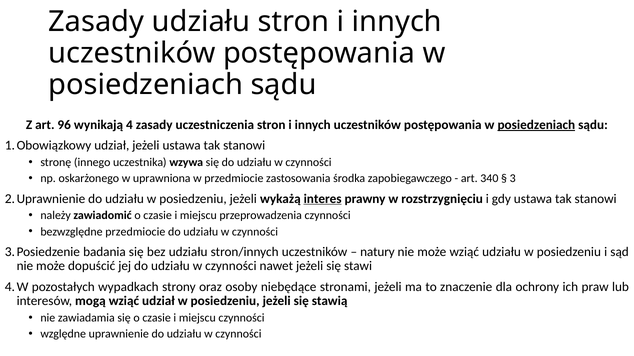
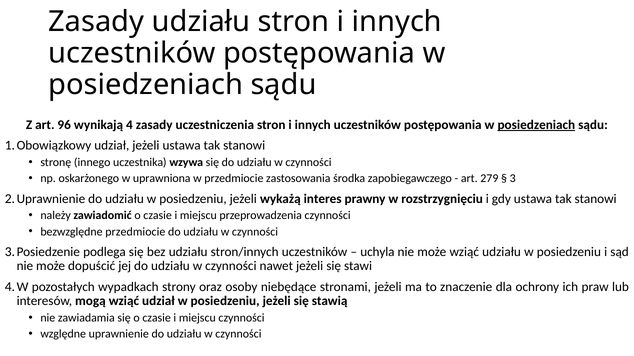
340: 340 -> 279 (489, 179)
interes underline: present -> none (323, 199)
badania: badania -> podlega (104, 252)
natury: natury -> uchyla (377, 252)
